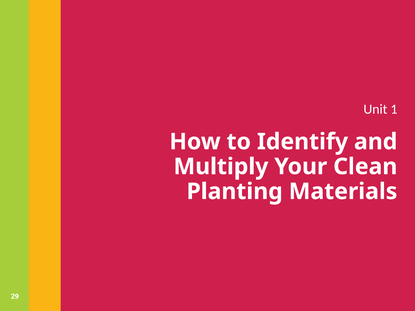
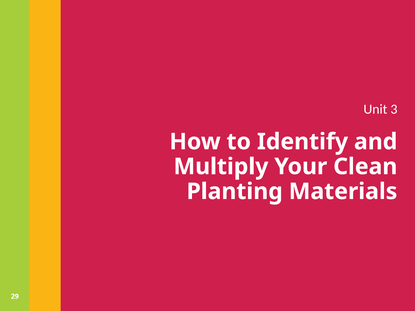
1: 1 -> 3 (394, 109)
